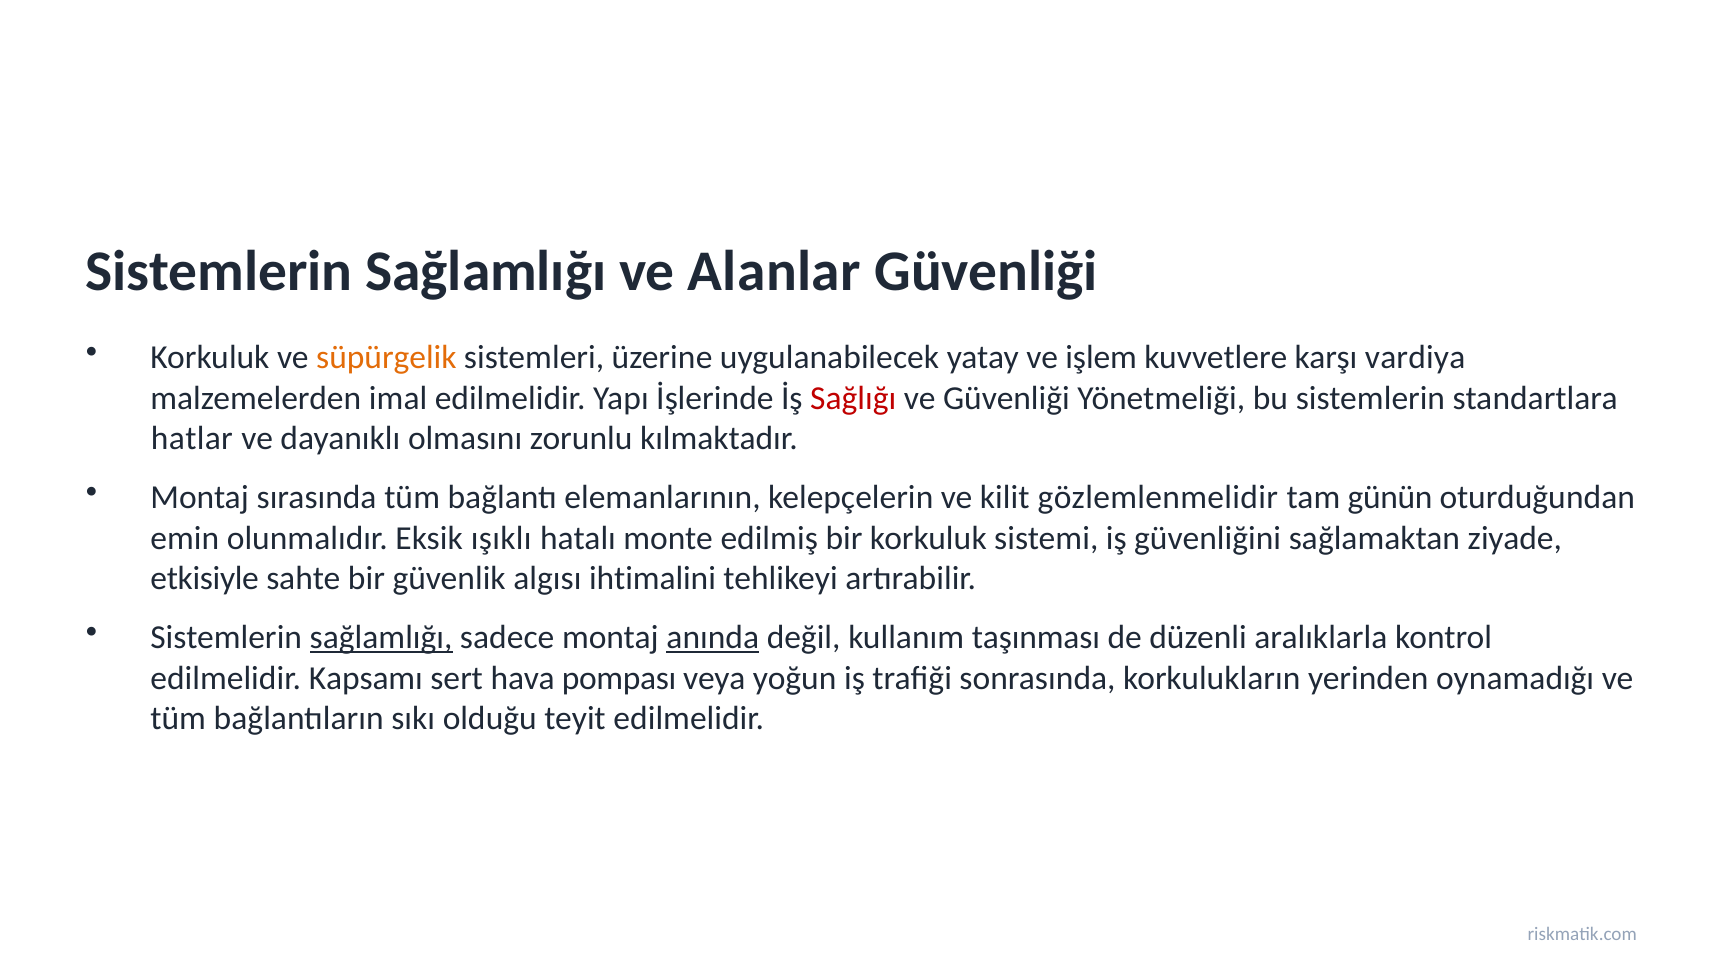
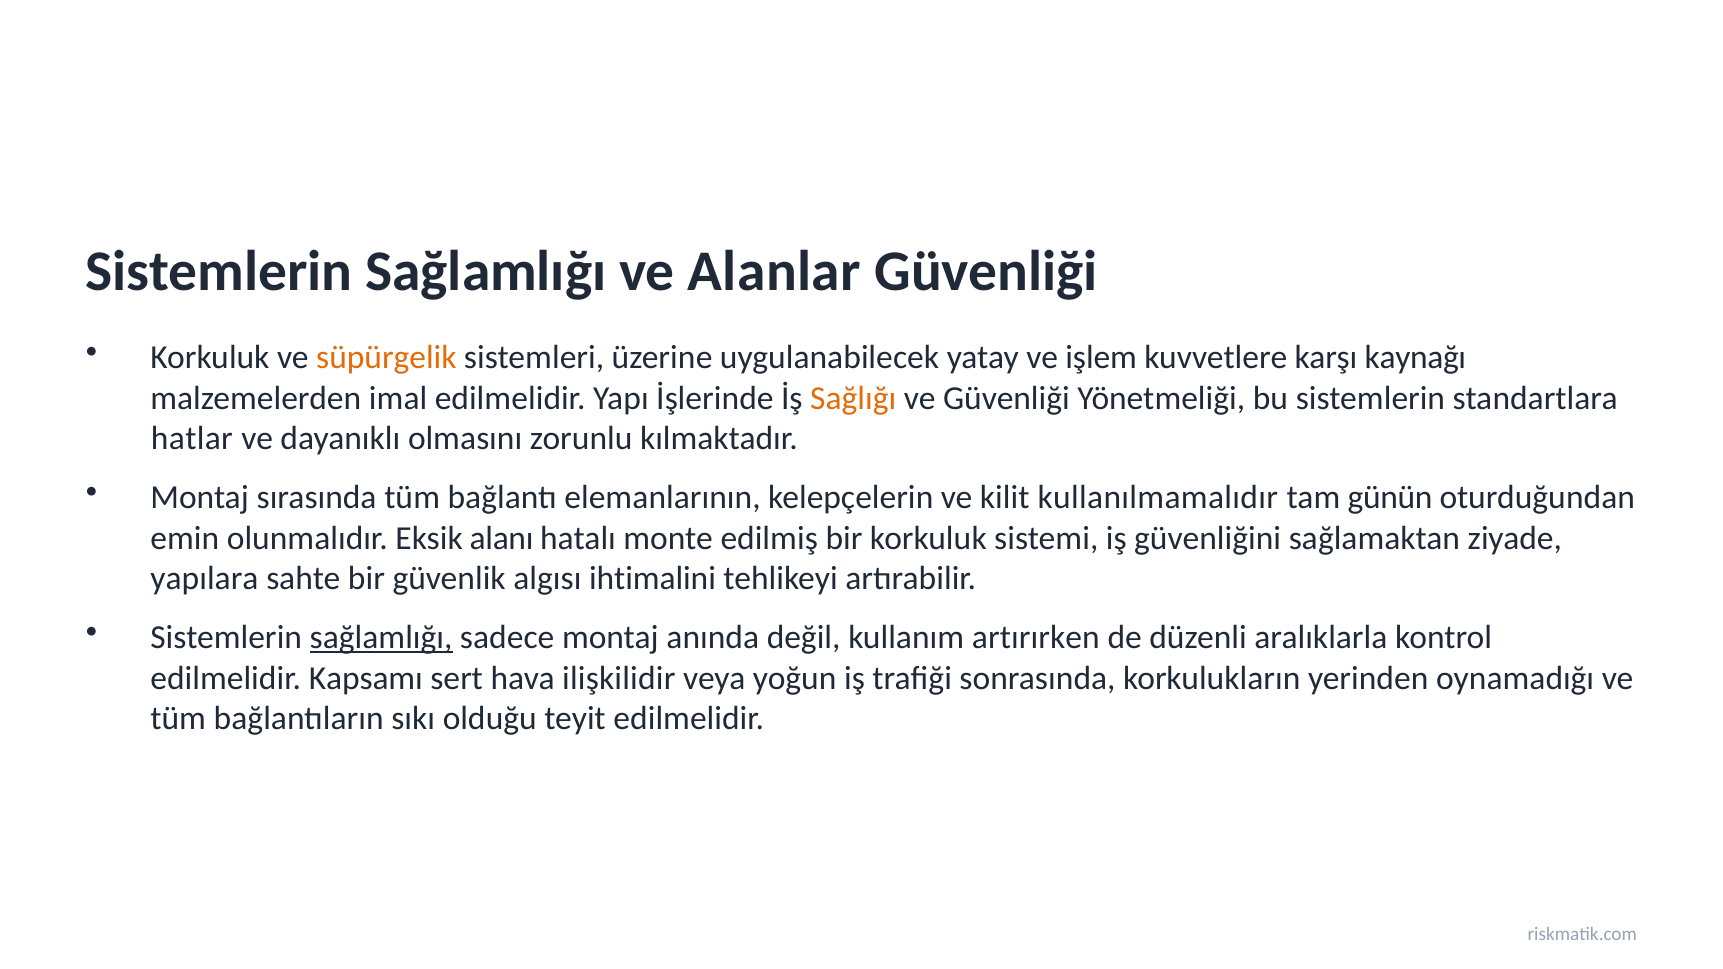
vardiya: vardiya -> kaynağı (1415, 358)
Sağlığı colour: red -> orange (853, 398)
gözlemlenmelidir: gözlemlenmelidir -> kullanılmamalıdır (1158, 498)
ışıklı: ışıklı -> alanı (502, 538)
etkisiyle: etkisiyle -> yapılara (204, 578)
anında underline: present -> none (713, 638)
taşınması: taşınması -> artırırken (1036, 638)
pompası: pompası -> ilişkilidir (619, 678)
